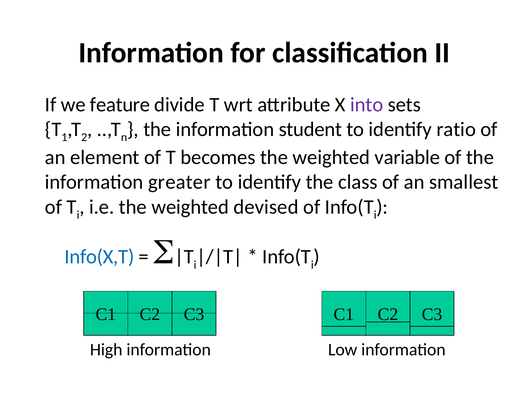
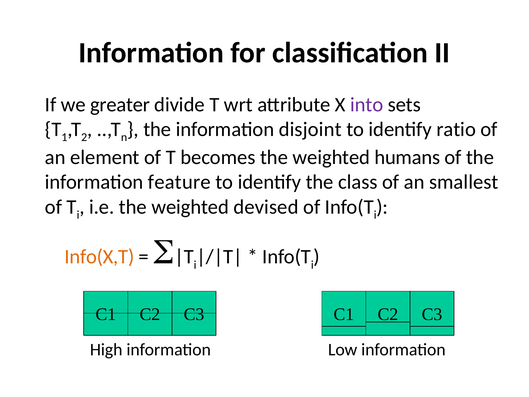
feature: feature -> greater (120, 105)
student: student -> disjoint (310, 129)
variable: variable -> humans (407, 157)
greater: greater -> feature (179, 182)
Info(X,T colour: blue -> orange (99, 257)
